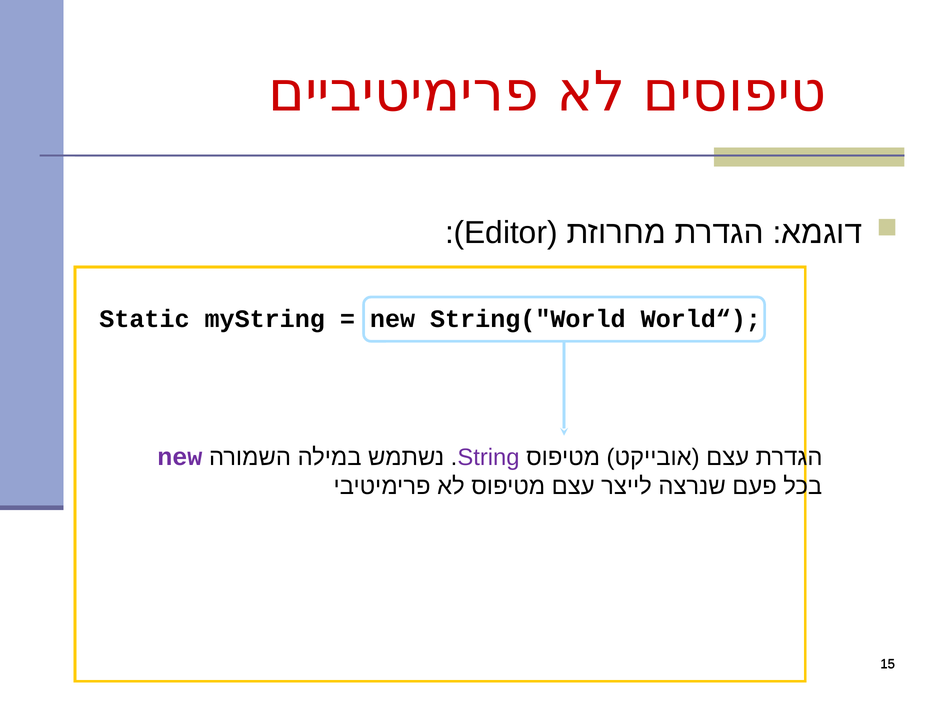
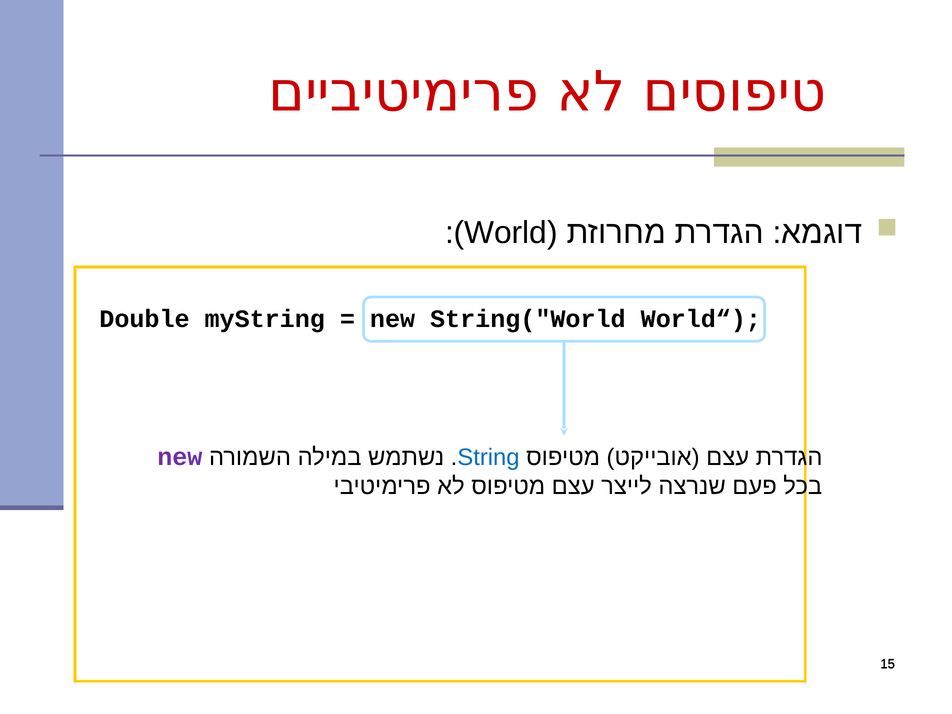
Editor: Editor -> World (506, 233)
Static: Static -> Double (144, 319)
String colour: purple -> blue (489, 458)
